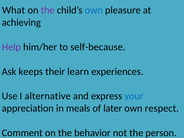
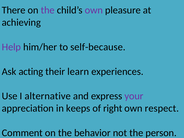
What: What -> There (14, 10)
own colour: blue -> purple (94, 10)
keeps: keeps -> acting (31, 72)
your colour: blue -> purple (134, 96)
meals: meals -> keeps (78, 108)
later: later -> right (113, 108)
